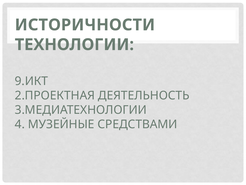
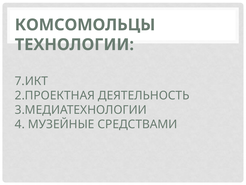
ИСТОРИЧНОСТИ: ИСТОРИЧНОСТИ -> КОМСОМОЛЬЦЫ (85, 25)
9.ИКТ: 9.ИКТ -> 7.ИКТ (31, 81)
